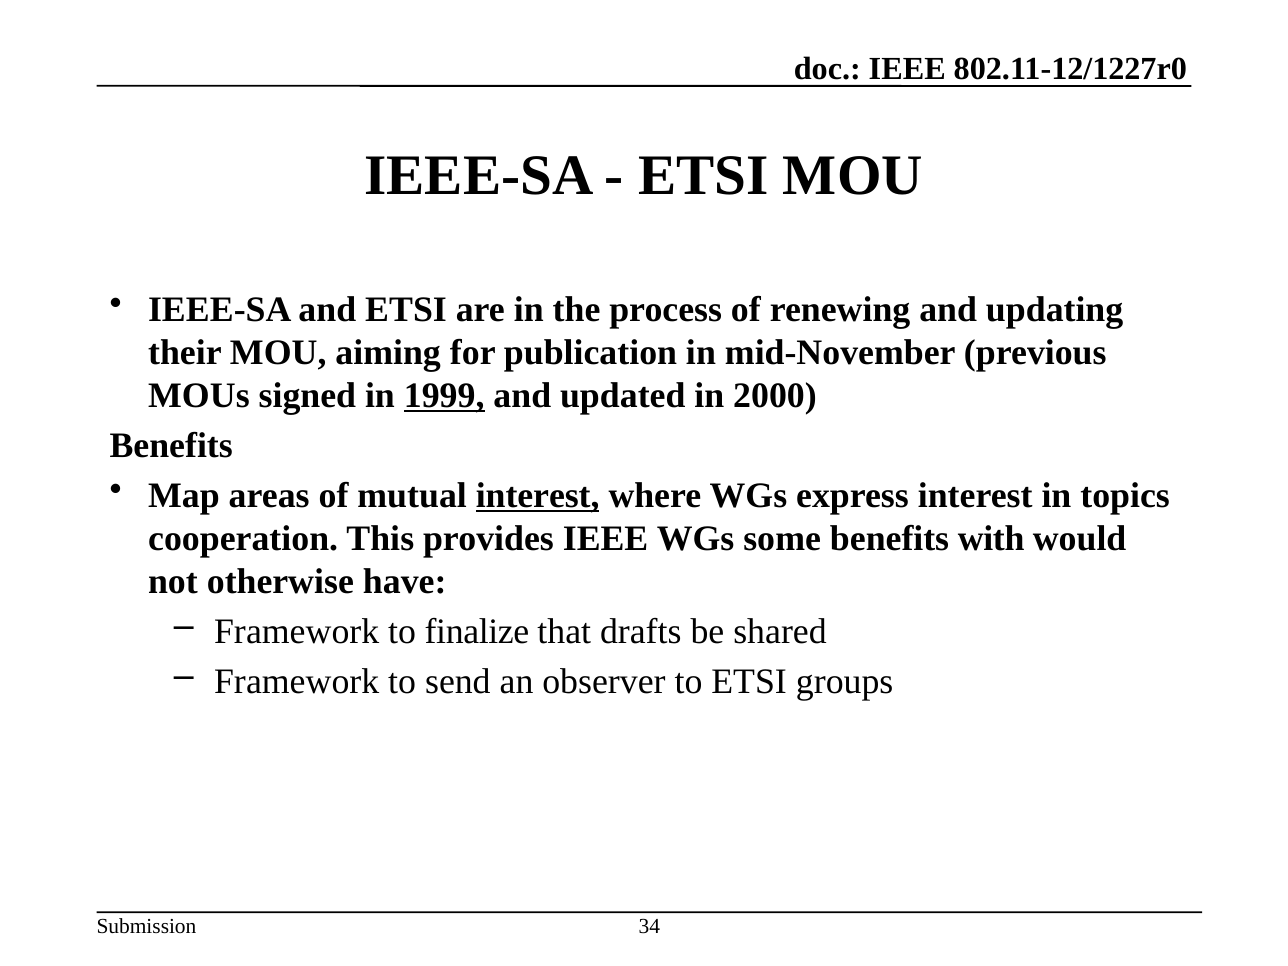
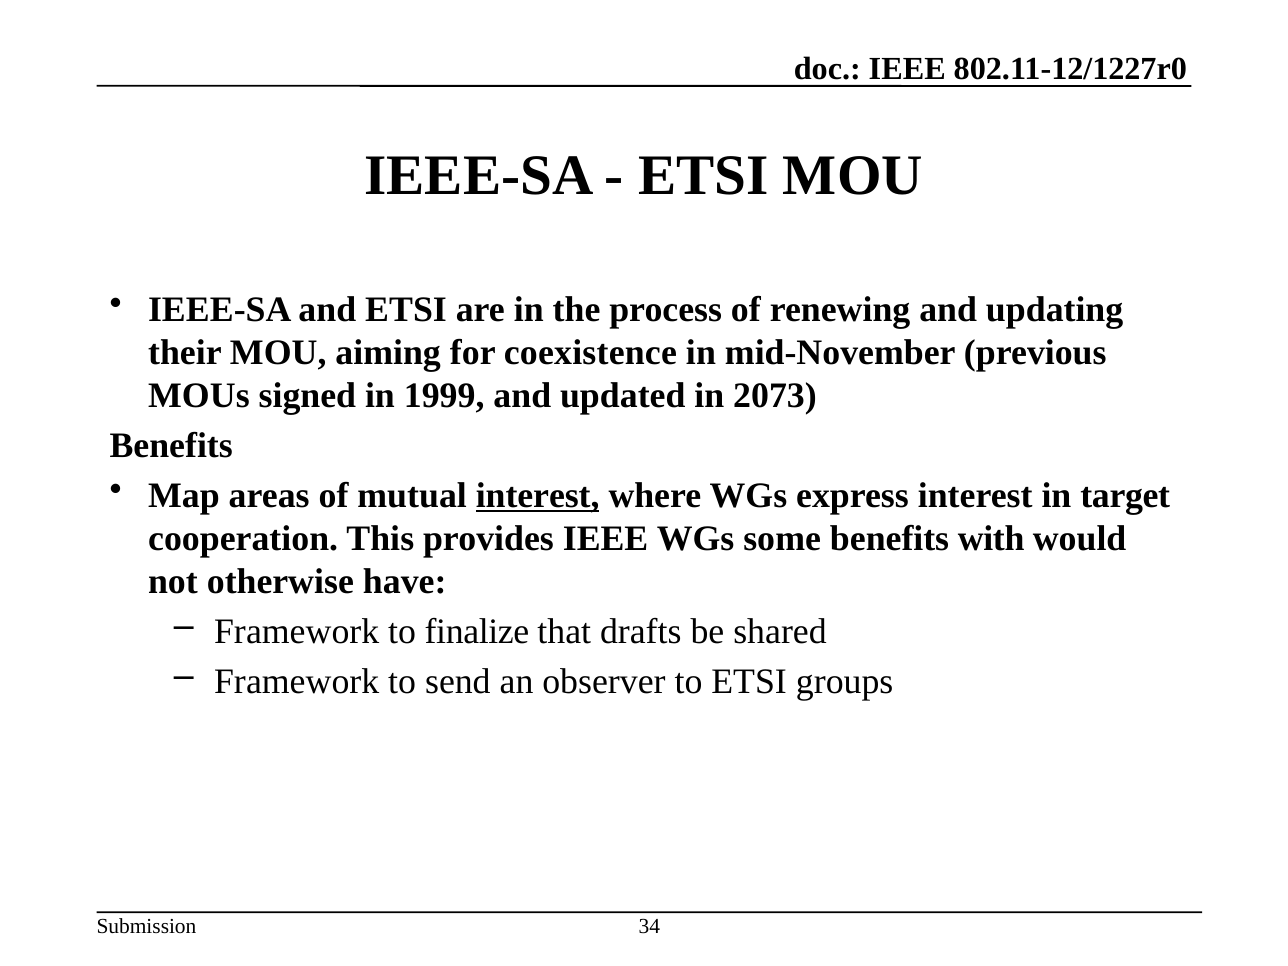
publication: publication -> coexistence (590, 352)
1999 underline: present -> none (444, 395)
2000: 2000 -> 2073 (775, 395)
topics: topics -> target (1125, 496)
